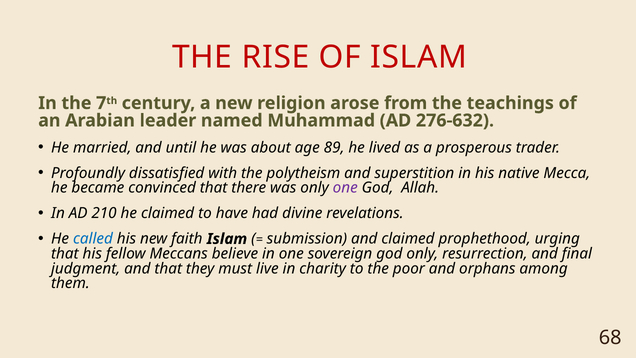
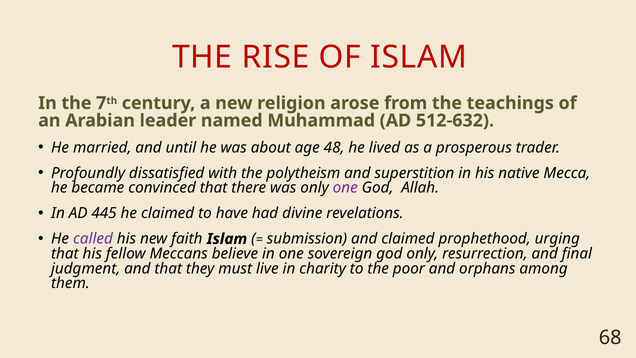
276-632: 276-632 -> 512-632 (455, 120)
89: 89 -> 48 (334, 147)
210: 210 -> 445 (104, 213)
called colour: blue -> purple (93, 239)
